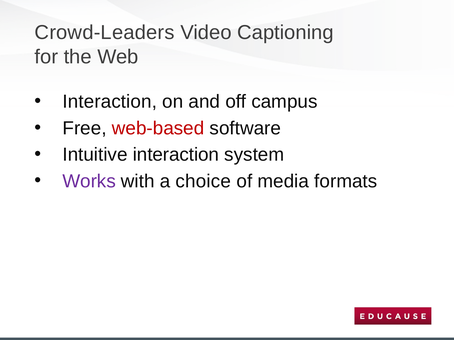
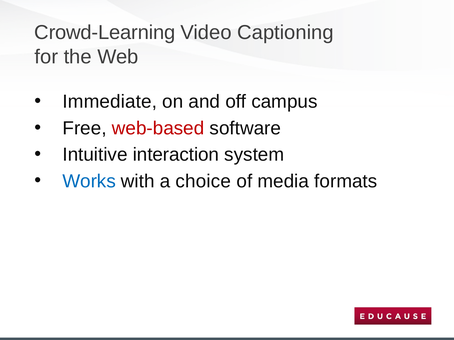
Crowd-Leaders: Crowd-Leaders -> Crowd-Learning (105, 33)
Interaction: Interaction -> Immediate (110, 102)
Works colour: purple -> blue (89, 181)
